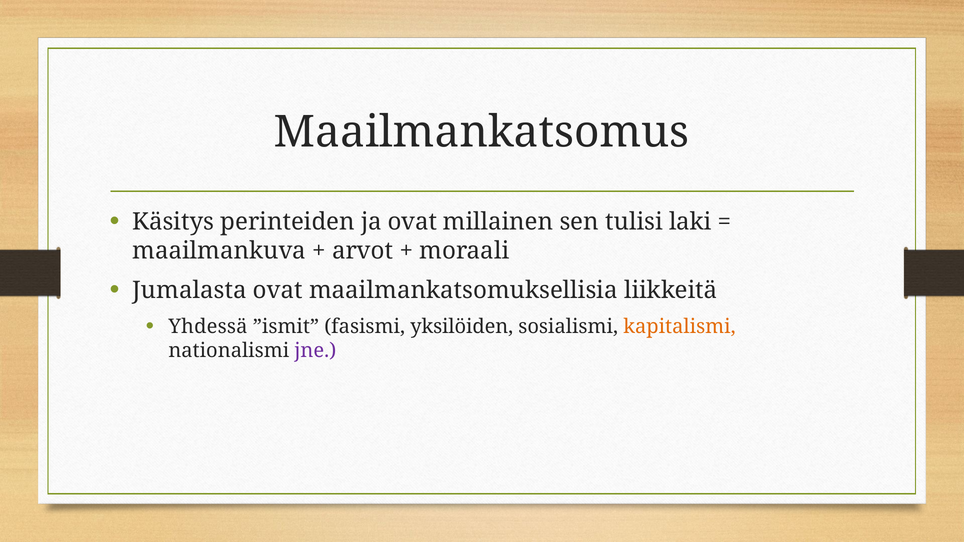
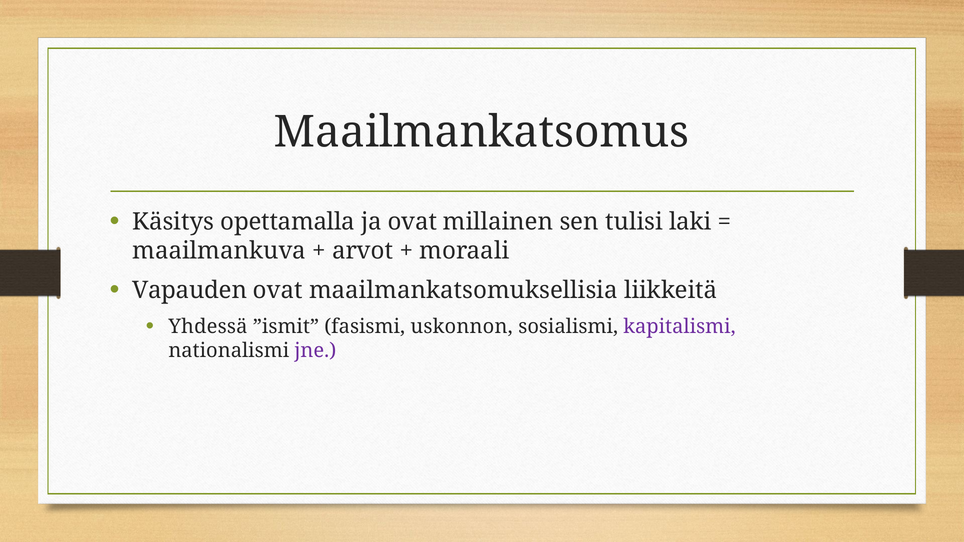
perinteiden: perinteiden -> opettamalla (288, 222)
Jumalasta: Jumalasta -> Vapauden (190, 291)
yksilöiden: yksilöiden -> uskonnon (462, 327)
kapitalismi colour: orange -> purple (679, 327)
